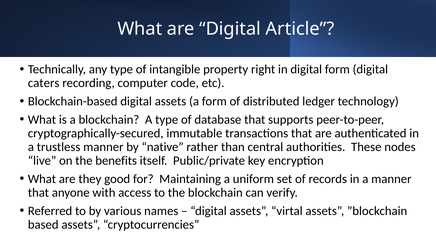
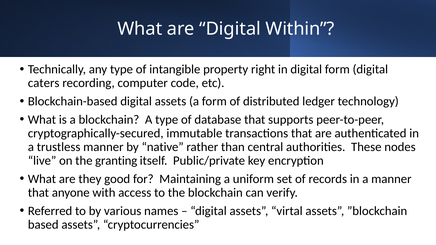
Article: Article -> Within (300, 29)
benefits: benefits -> granting (116, 161)
